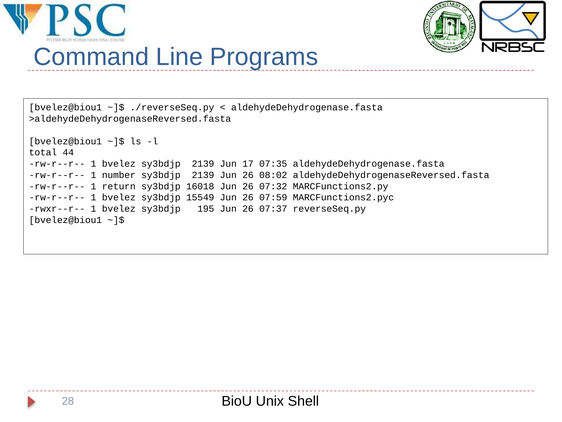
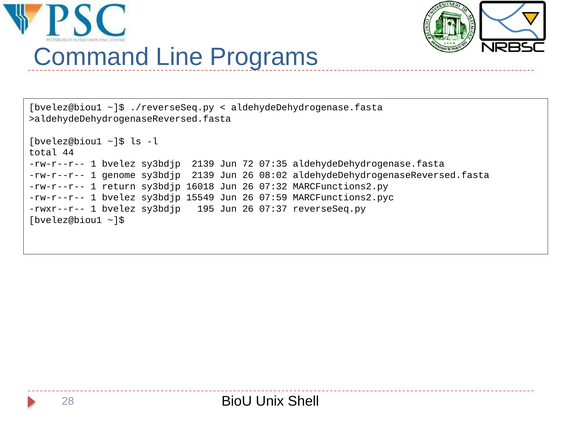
17: 17 -> 72 (248, 164)
number: number -> genome (119, 175)
